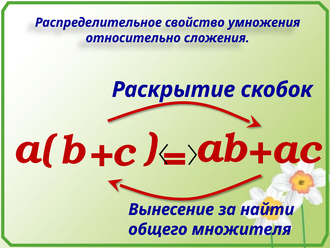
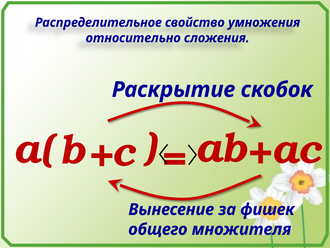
найти: найти -> фишек (267, 209)
